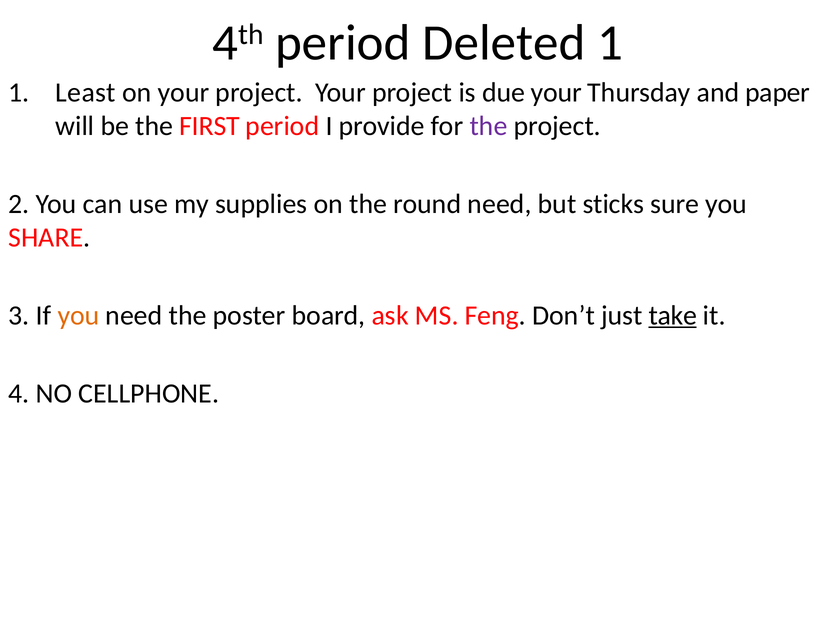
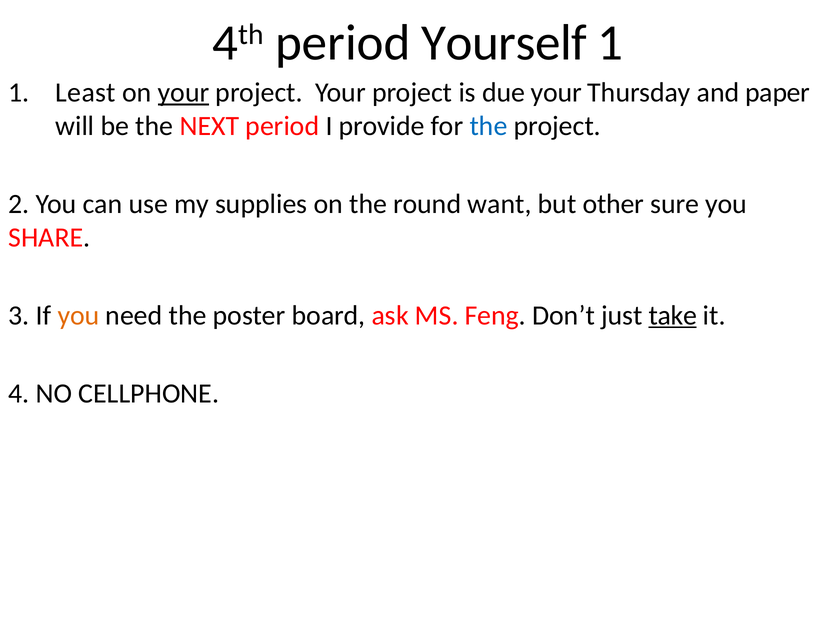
Deleted: Deleted -> Yourself (504, 43)
your underline: none -> present (184, 93)
FIRST: FIRST -> NEXT (209, 126)
the colour: purple -> blue (489, 126)
round need: need -> want (500, 204)
sticks: sticks -> other (613, 204)
